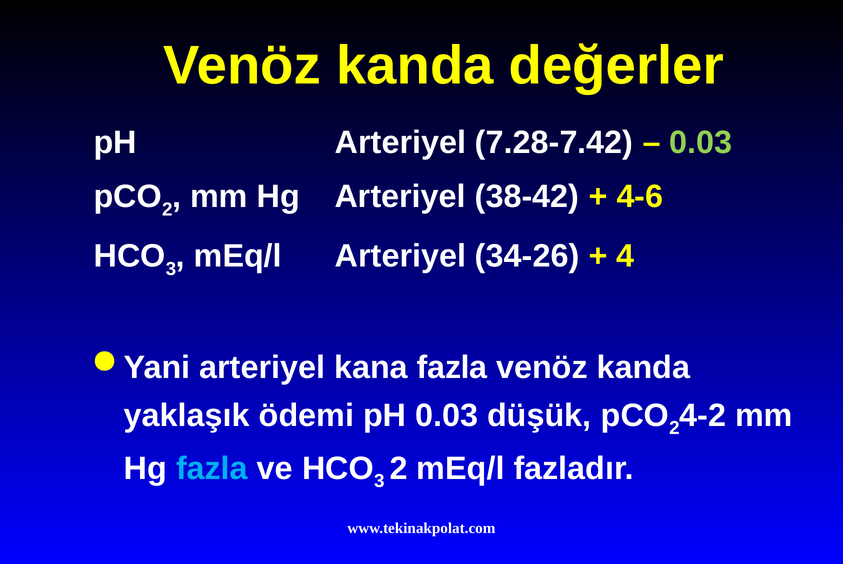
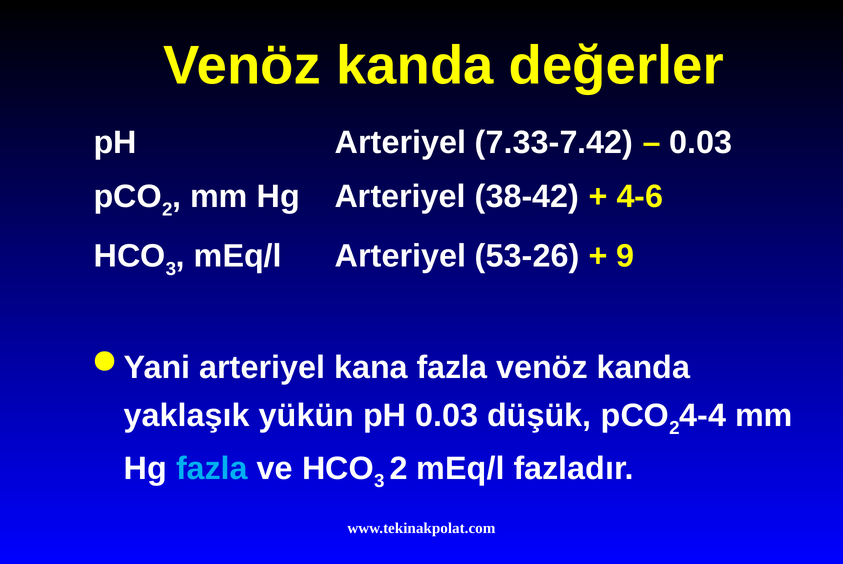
7.28-7.42: 7.28-7.42 -> 7.33-7.42 (554, 143)
0.03 colour: light green -> white (701, 143)
34-26: 34-26 -> 53-26 (527, 256)
4: 4 -> 9 (625, 256)
ödemi: ödemi -> yükün (306, 415)
4-2: 4-2 -> 4-4 (703, 415)
